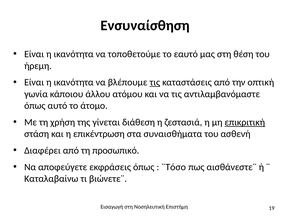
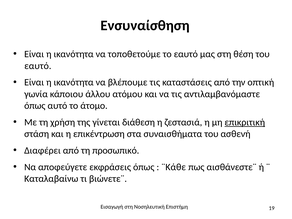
ήρεμη: ήρεμη -> εαυτό (38, 66)
τις underline: present -> none (155, 82)
¨Τόσο: ¨Τόσο -> ¨Κάθε (174, 167)
